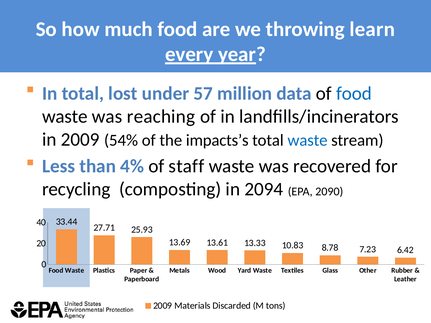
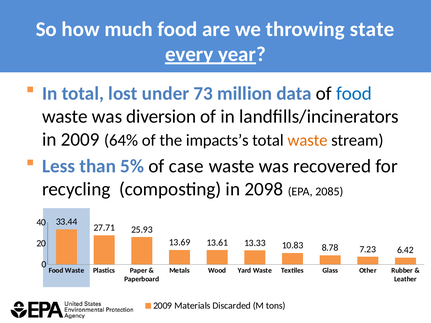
learn: learn -> state (372, 29)
57: 57 -> 73 (203, 93)
reaching: reaching -> diversion (161, 116)
54%: 54% -> 64% (121, 140)
waste colour: blue -> orange (307, 140)
4%: 4% -> 5% (132, 166)
staff: staff -> case (186, 166)
2094: 2094 -> 2098 (264, 189)
2090: 2090 -> 2085 (329, 192)
